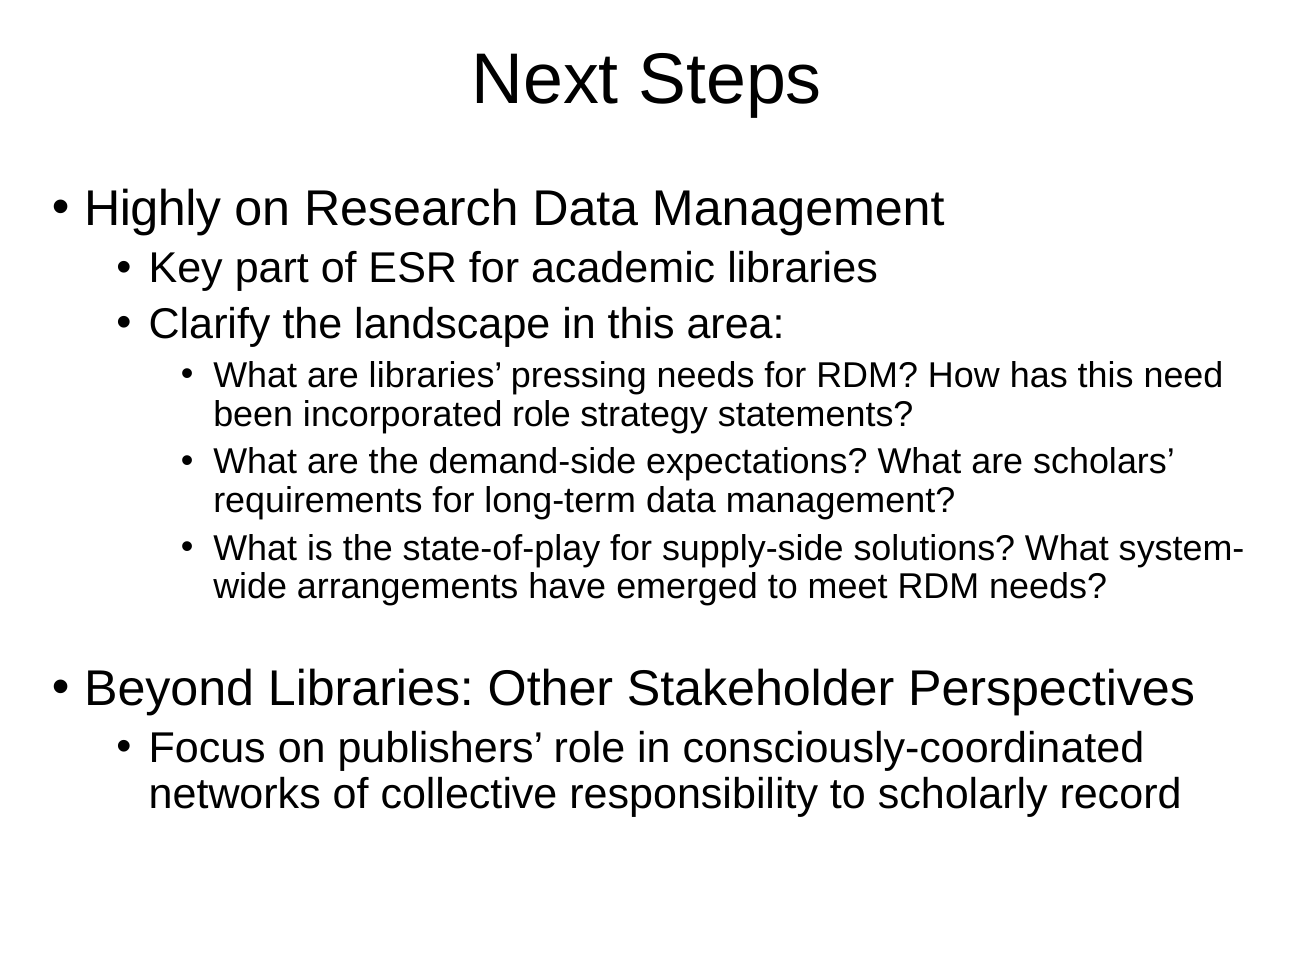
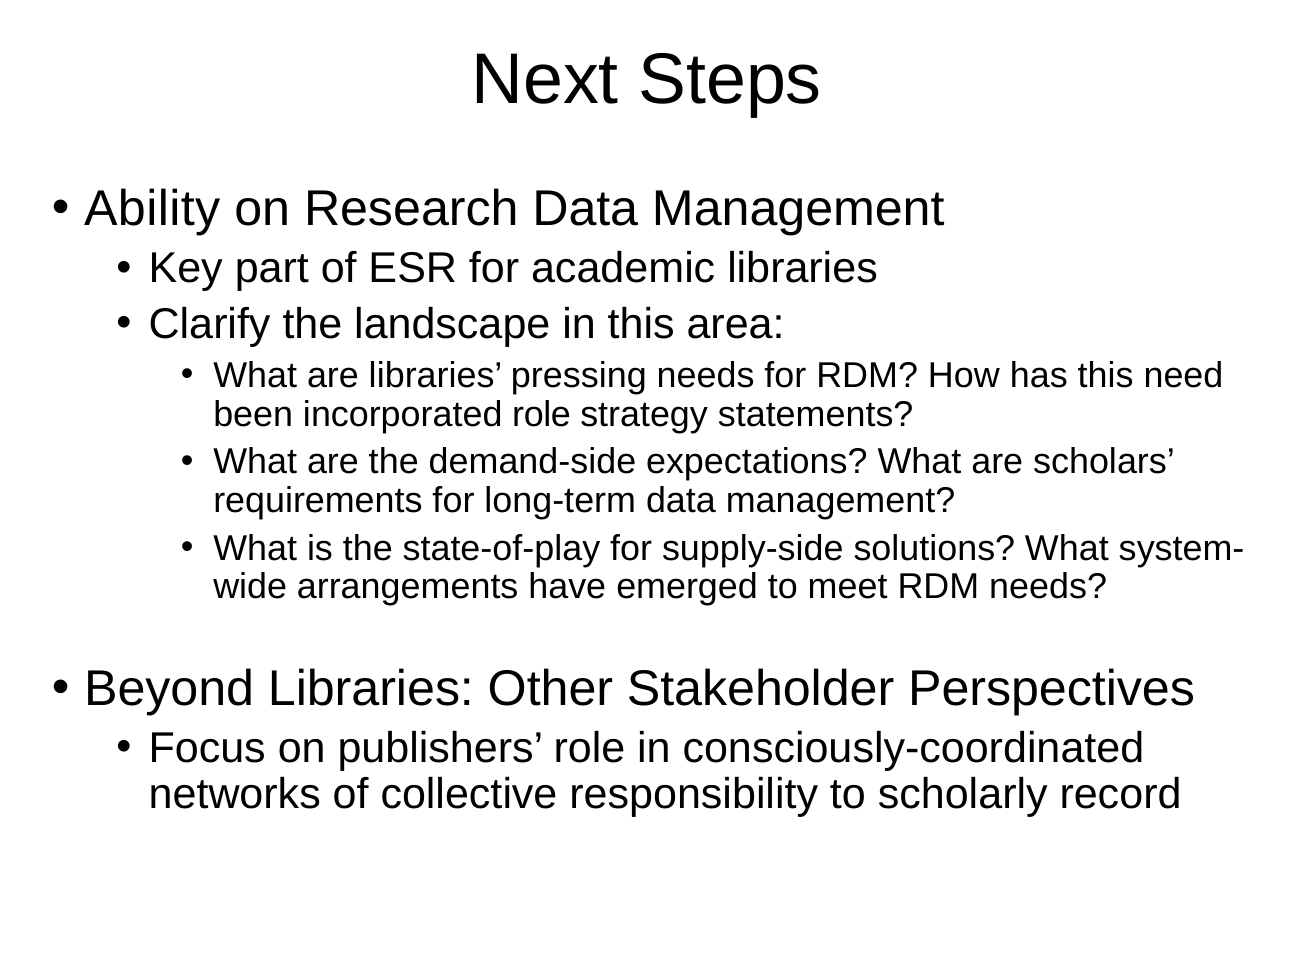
Highly: Highly -> Ability (152, 209)
